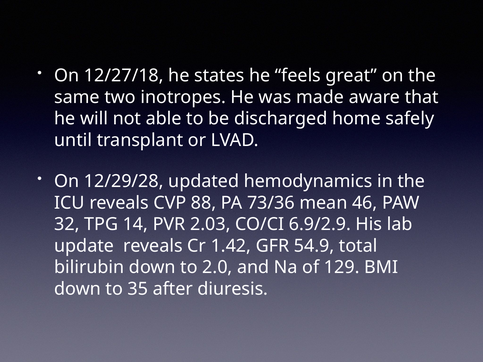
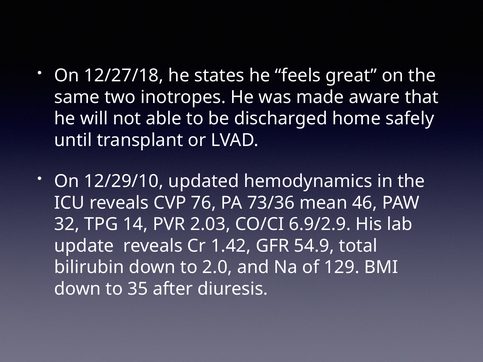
12/29/28: 12/29/28 -> 12/29/10 (124, 182)
88: 88 -> 76 (204, 203)
